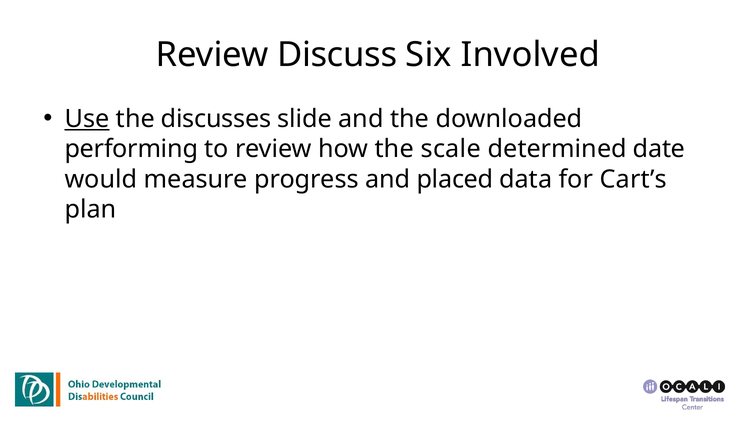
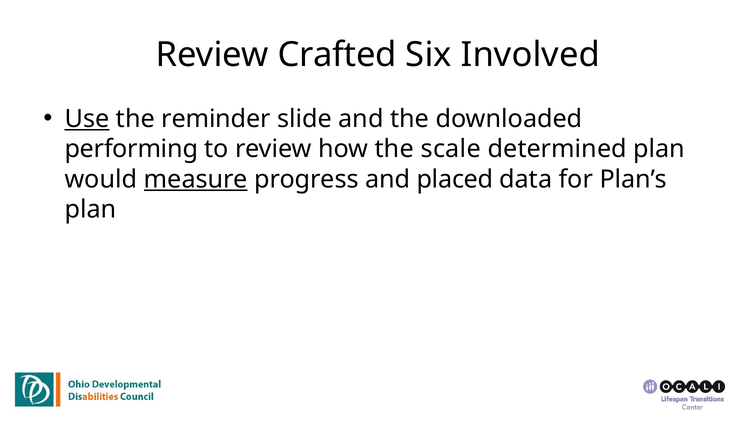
Discuss: Discuss -> Crafted (337, 55)
discusses: discusses -> reminder (216, 119)
determined date: date -> plan (659, 149)
measure underline: none -> present (196, 179)
Cart’s: Cart’s -> Plan’s (633, 179)
